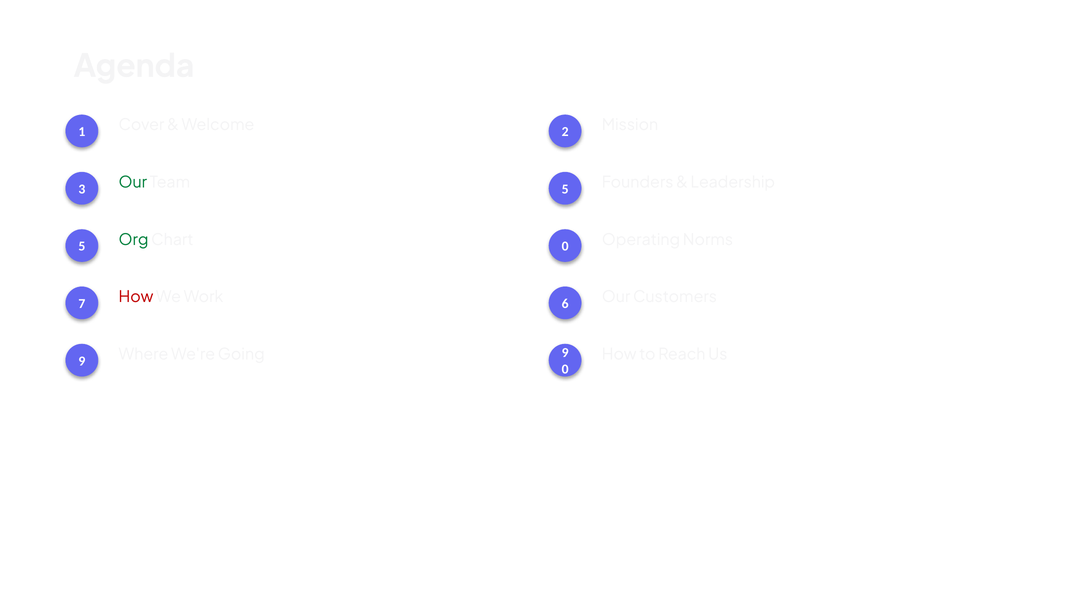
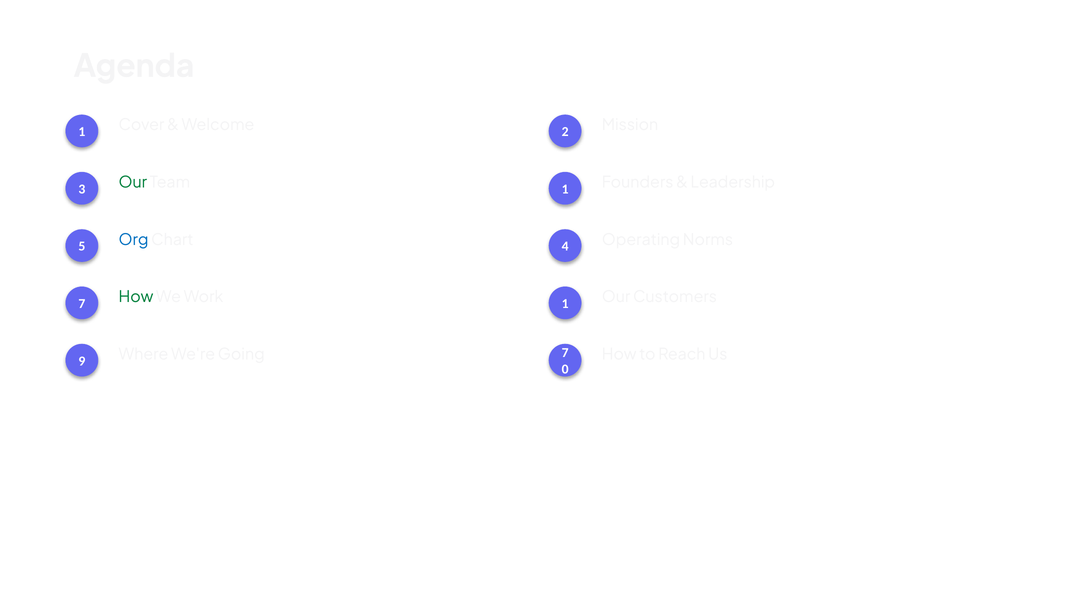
Team 5: 5 -> 1 (565, 189)
Org colour: green -> blue (134, 240)
Chart 0: 0 -> 4 (565, 247)
How colour: red -> green (136, 297)
Work 6: 6 -> 1 (565, 304)
Going 9: 9 -> 7 (565, 353)
